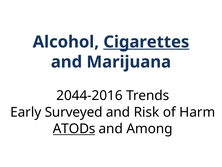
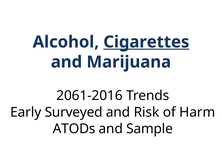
2044-2016: 2044-2016 -> 2061-2016 (89, 95)
ATODs underline: present -> none (74, 128)
Among: Among -> Sample (150, 128)
